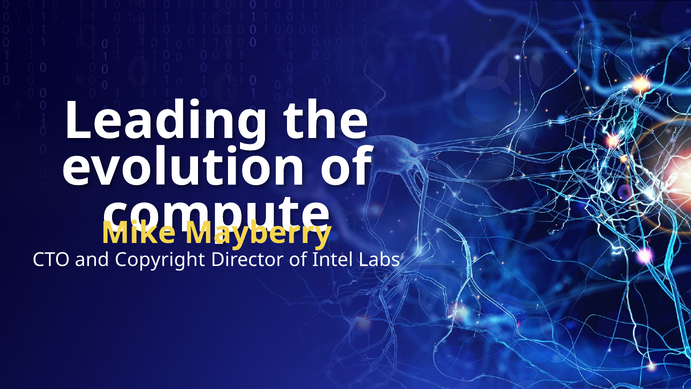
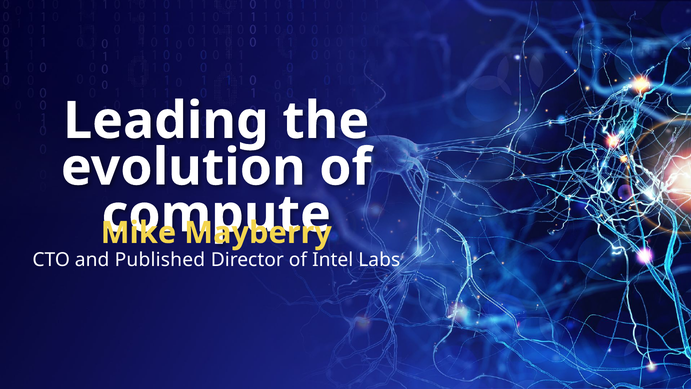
Copyright: Copyright -> Published (160, 260)
